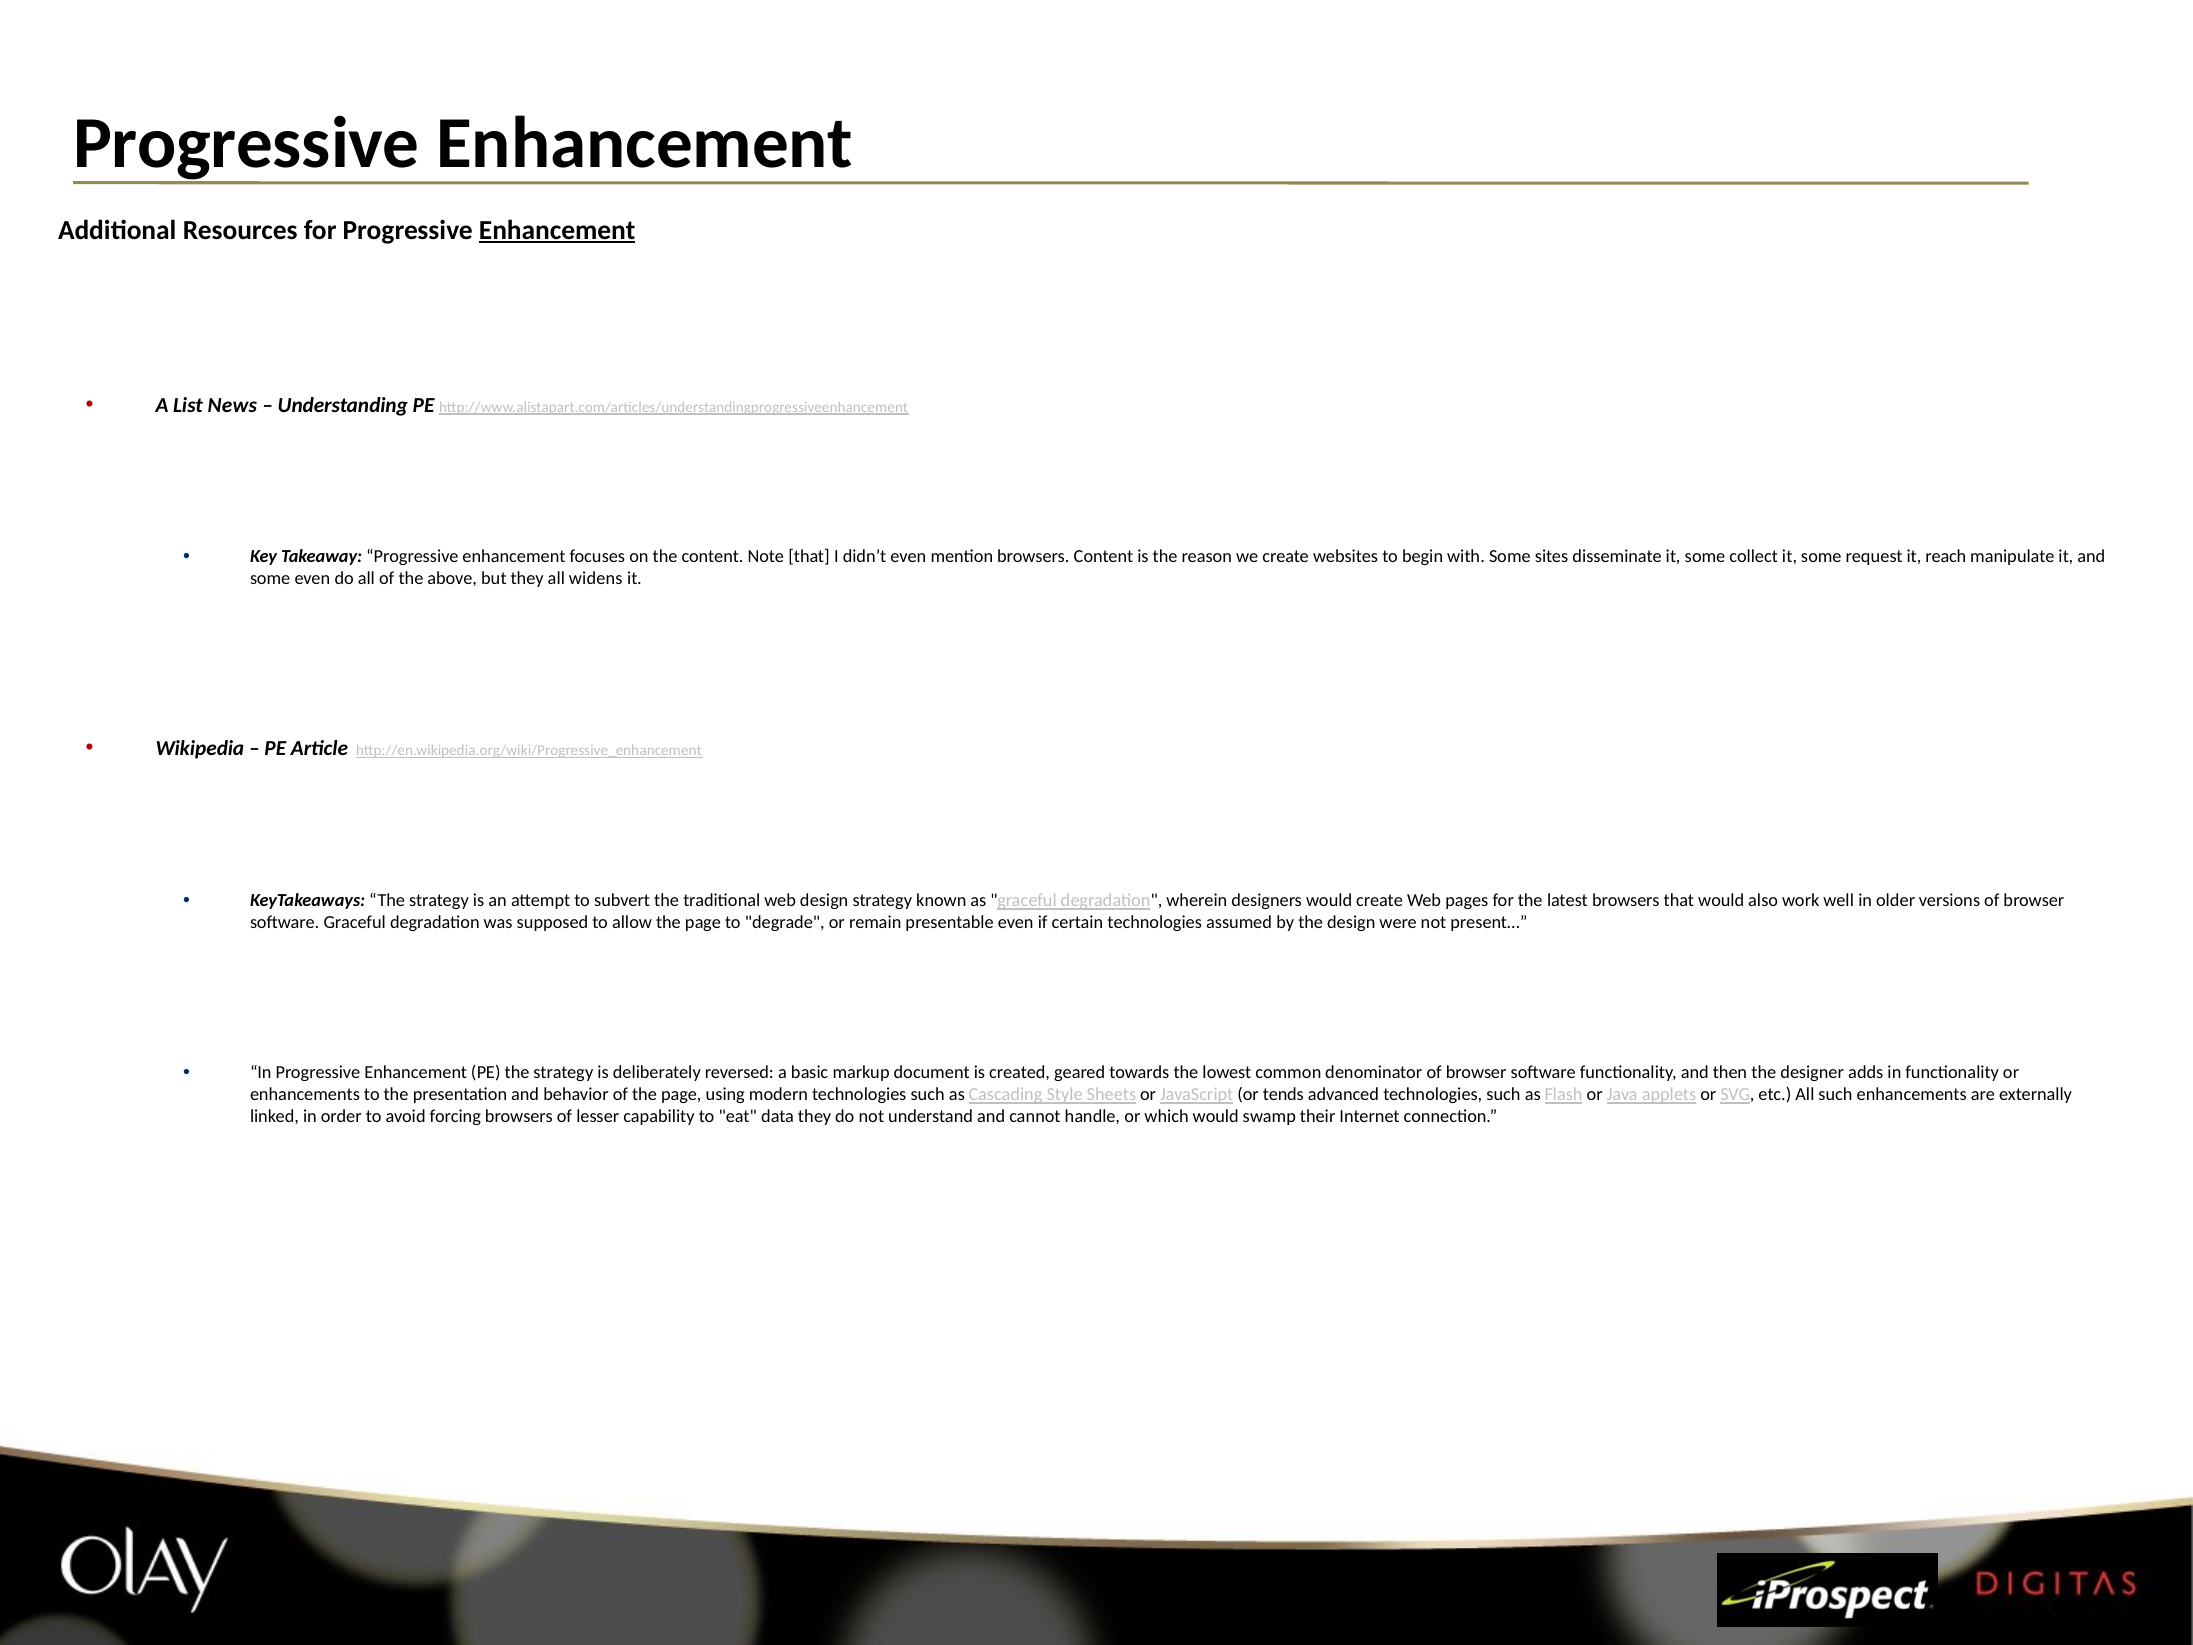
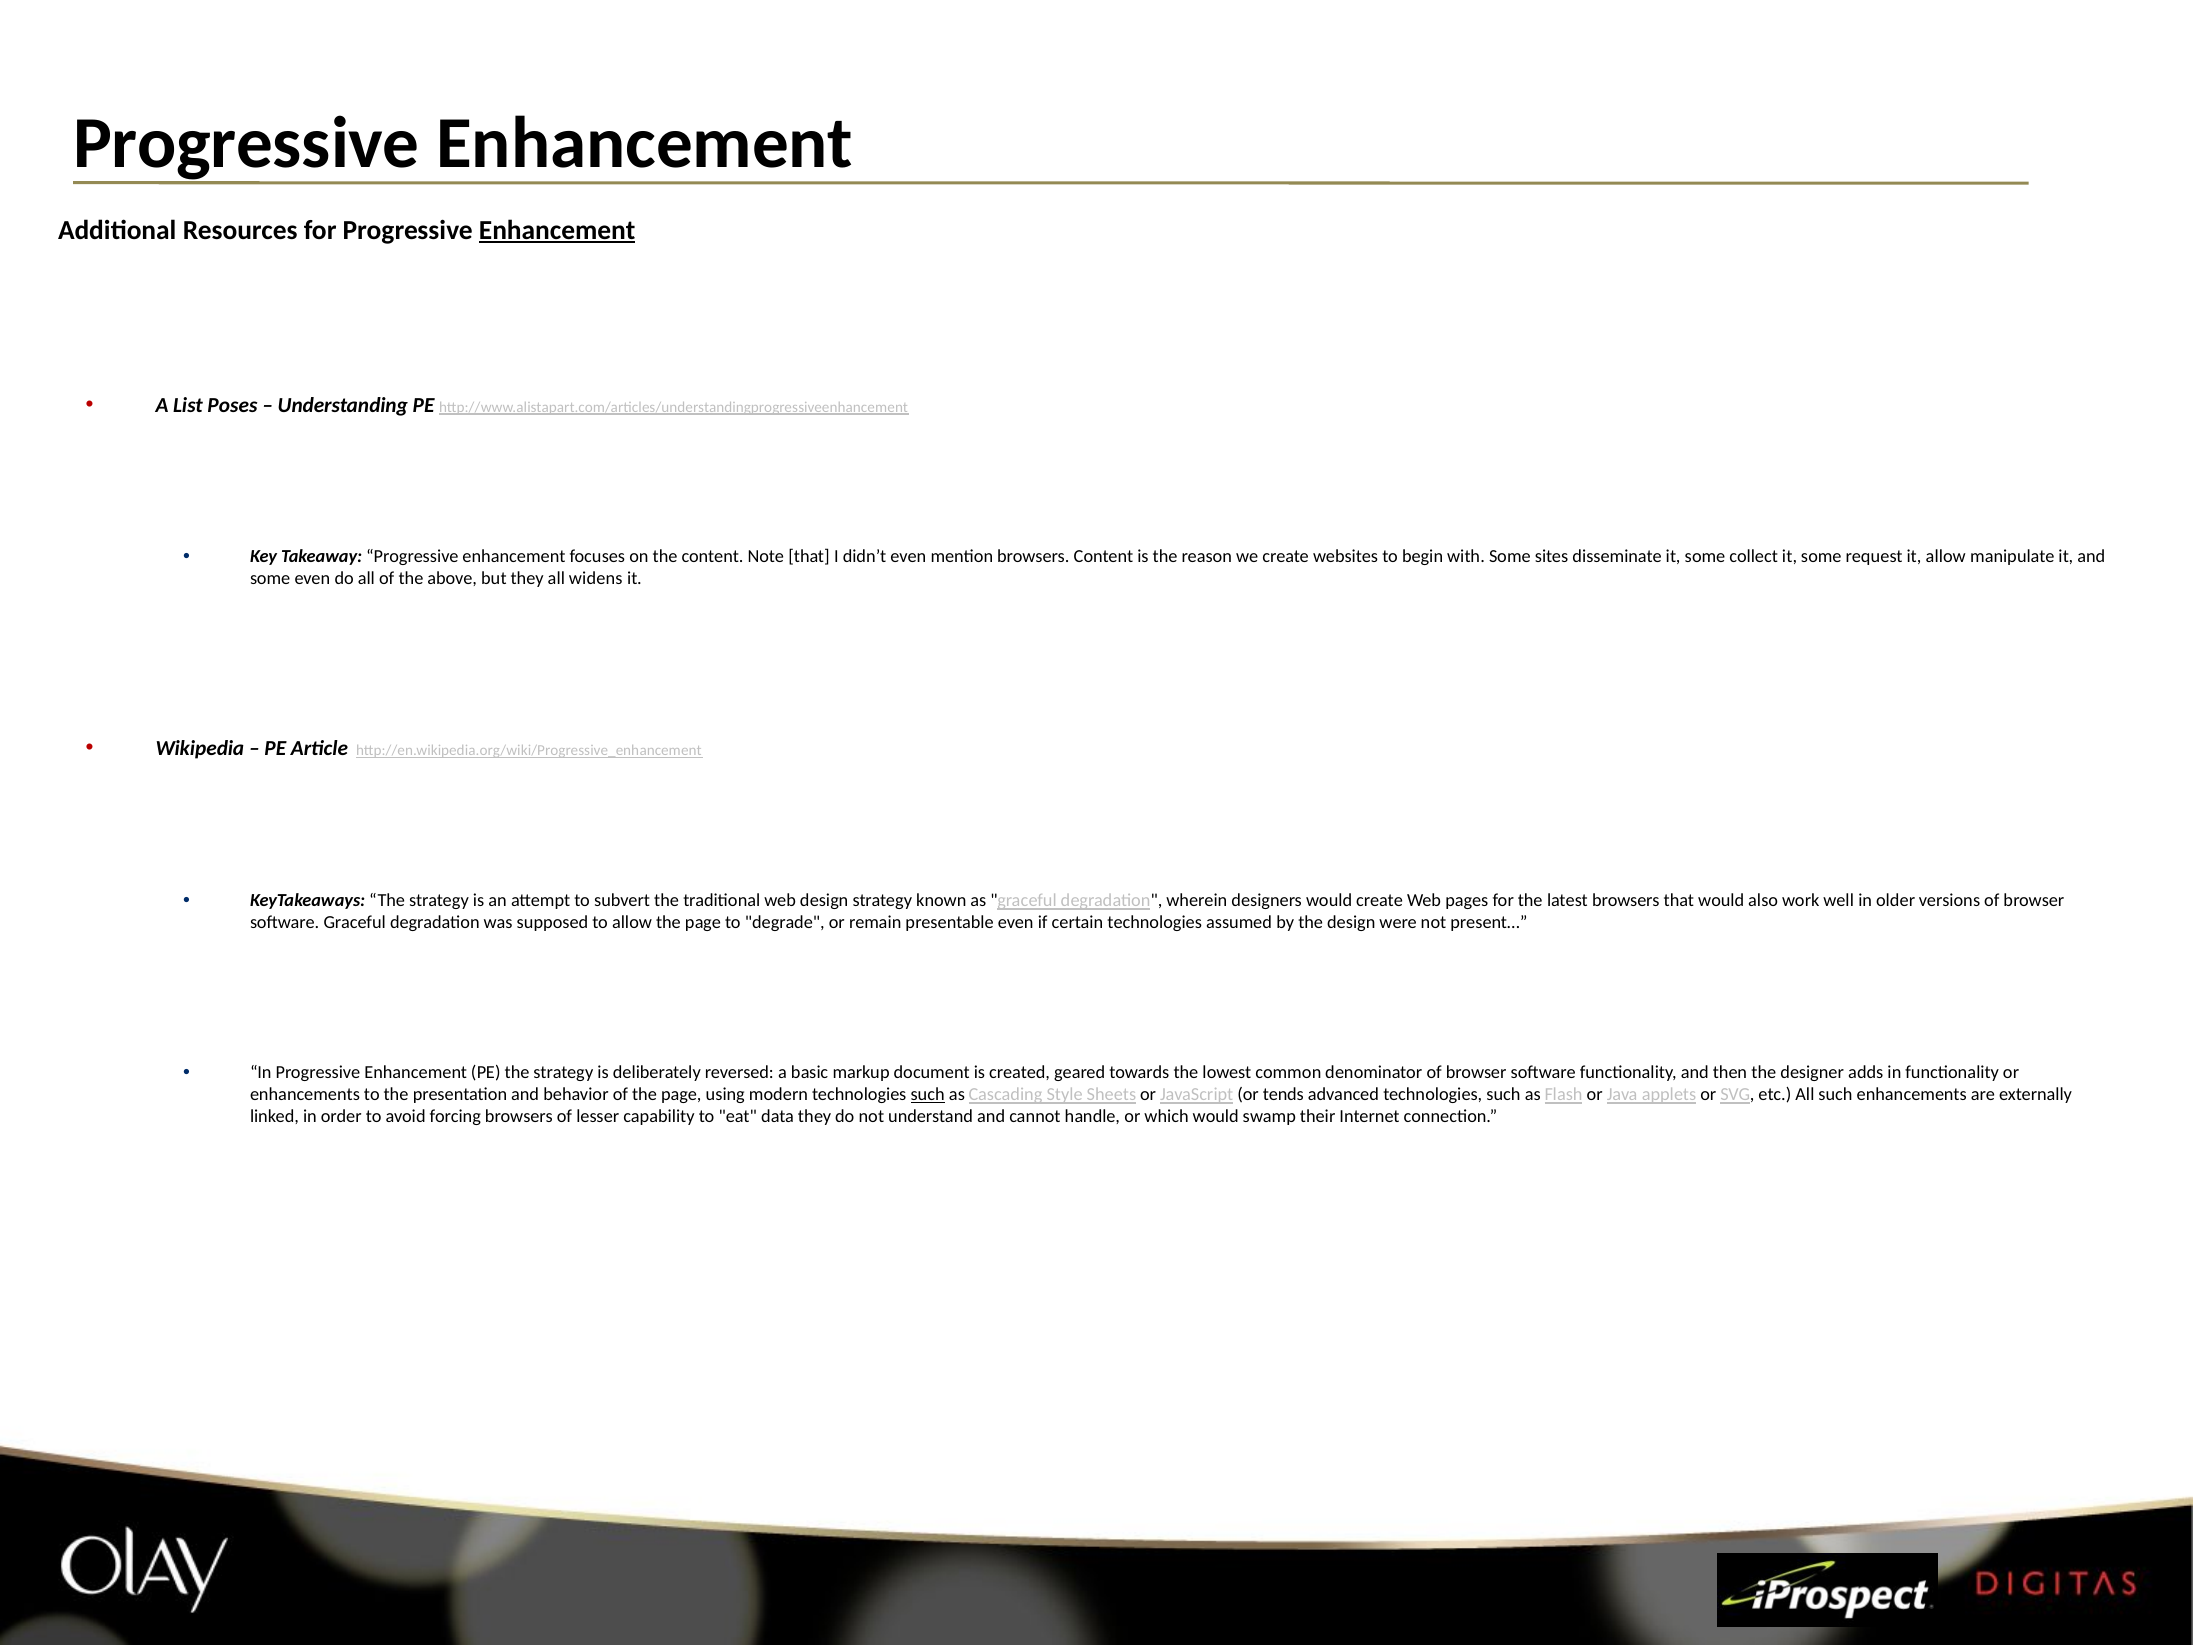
News: News -> Poses (232, 405)
it reach: reach -> allow (1946, 557)
such underline: none -> present (928, 1094)
